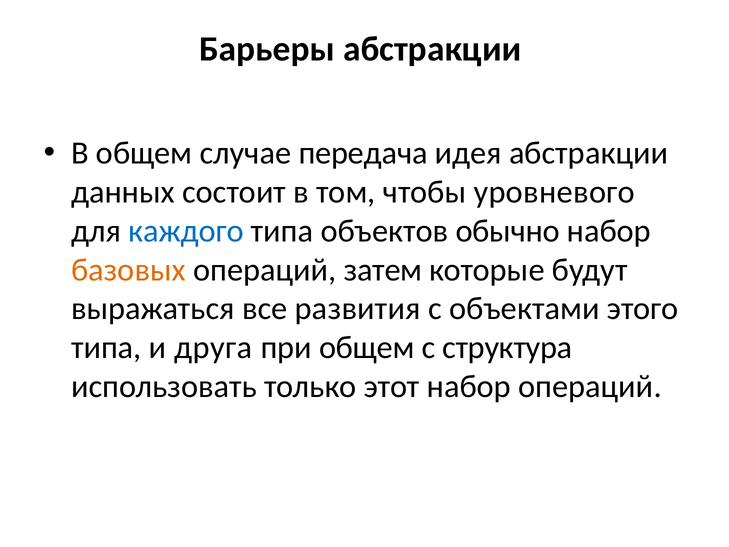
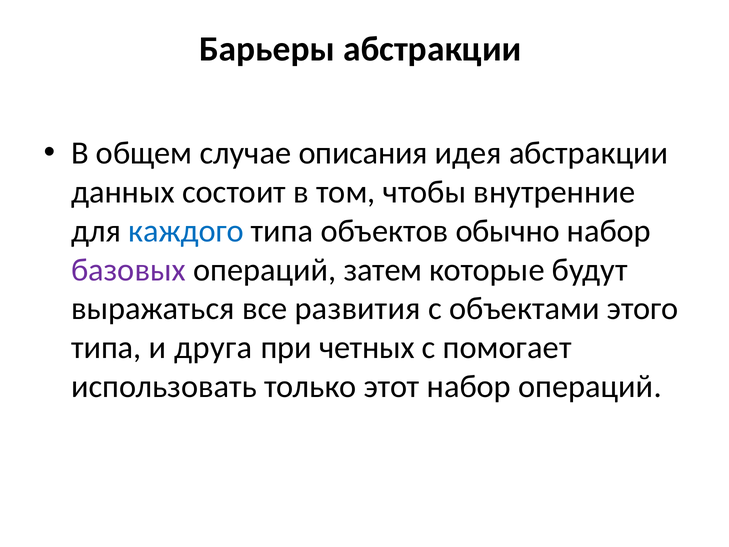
передача: передача -> описания (363, 153)
уровневого: уровневого -> внутренние (554, 192)
базовых colour: orange -> purple (128, 270)
при общем: общем -> четных (367, 348)
структура: структура -> помогает (507, 348)
